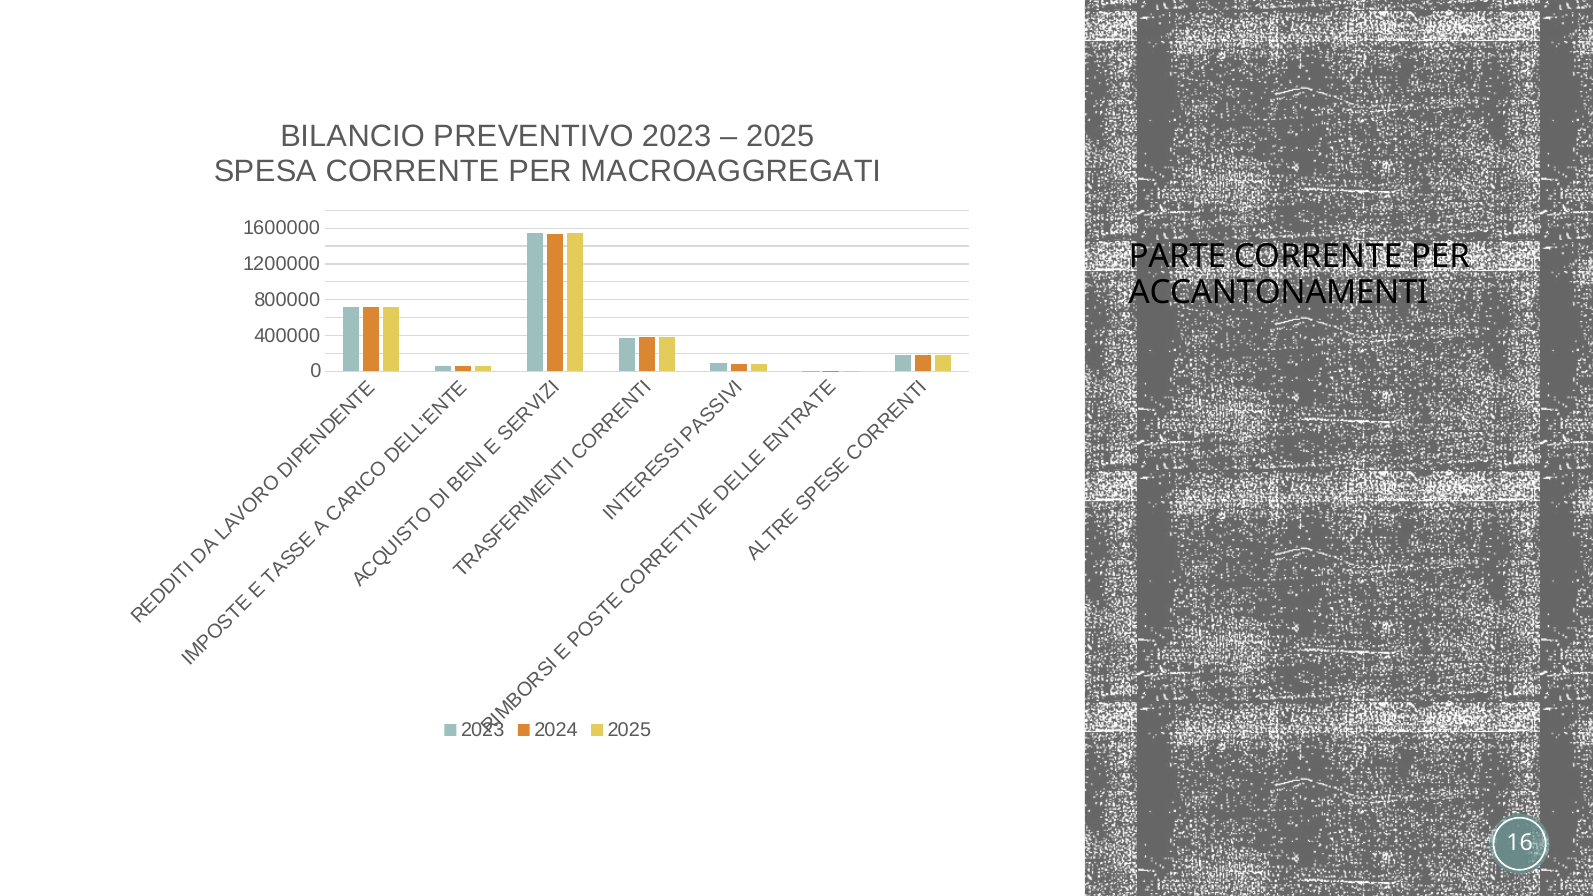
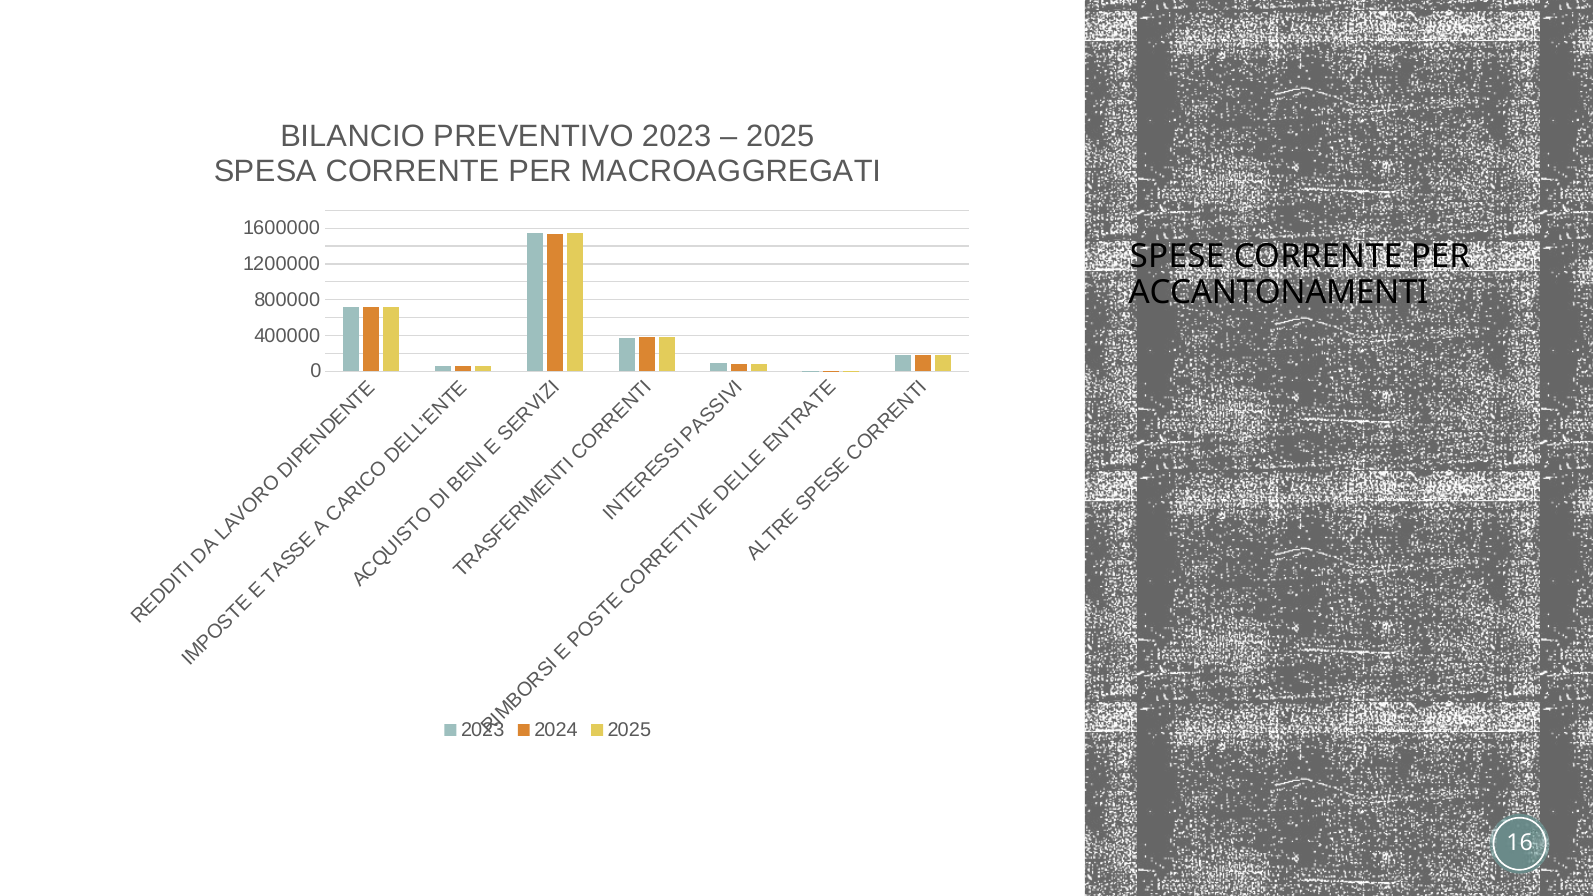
PARTE: PARTE -> SPESE (1177, 257)
